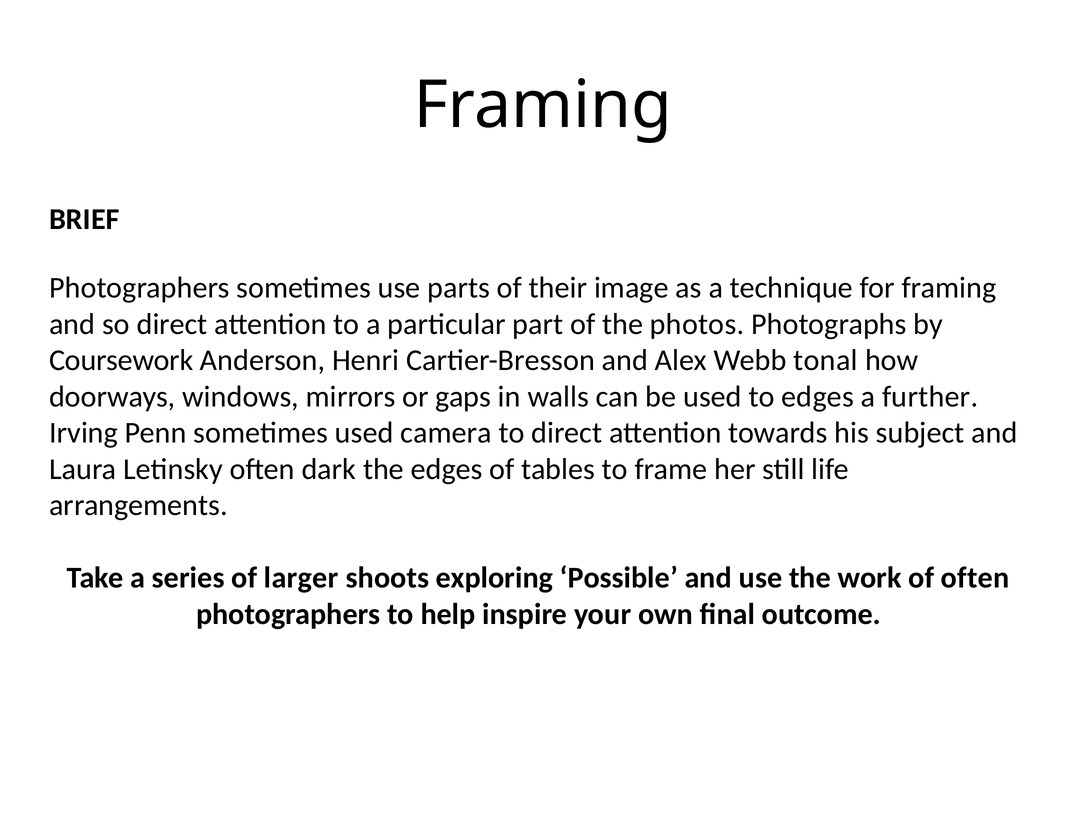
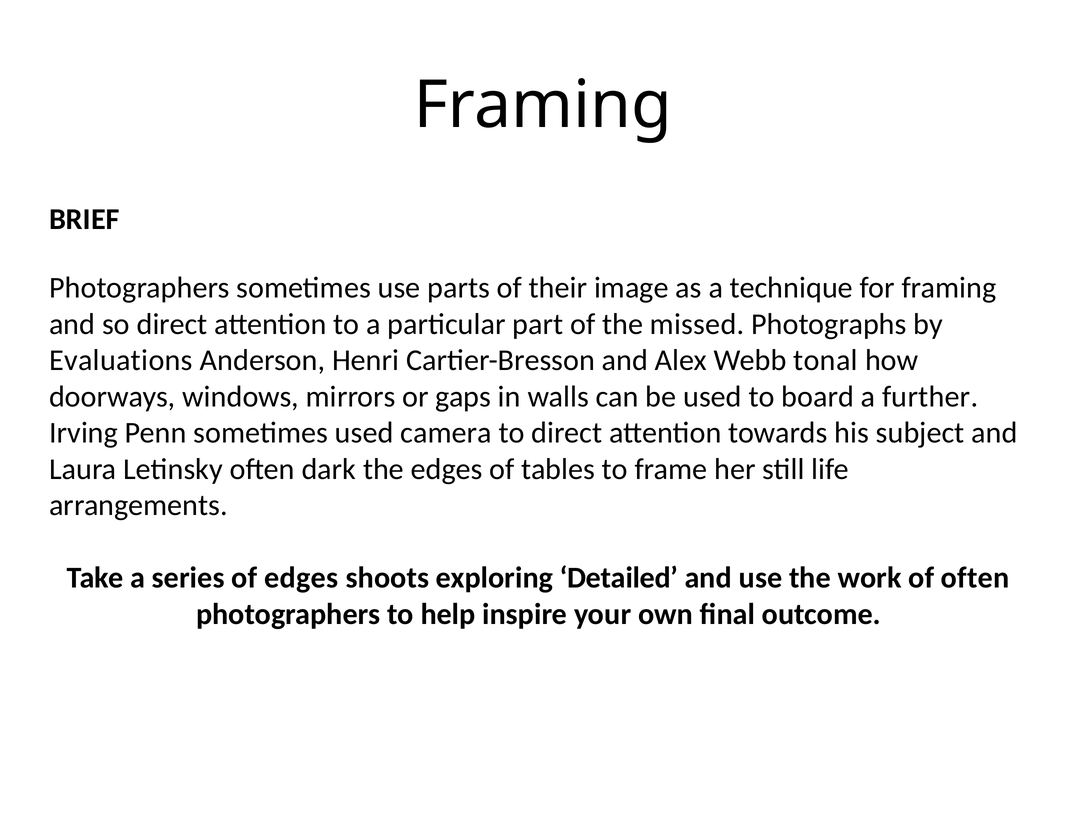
photos: photos -> missed (697, 324)
Coursework: Coursework -> Evaluations (121, 360)
to edges: edges -> board (818, 396)
of larger: larger -> edges (301, 578)
Possible: Possible -> Detailed (619, 578)
